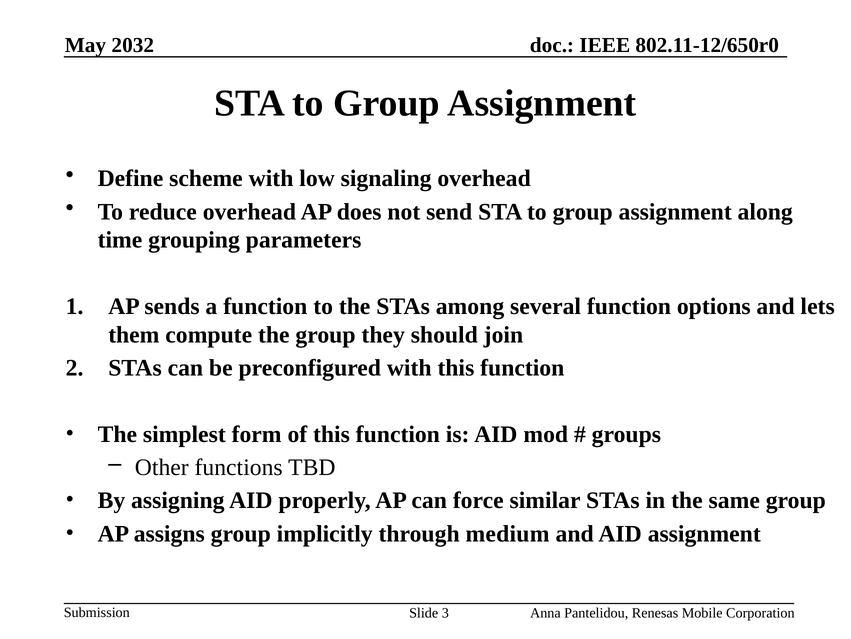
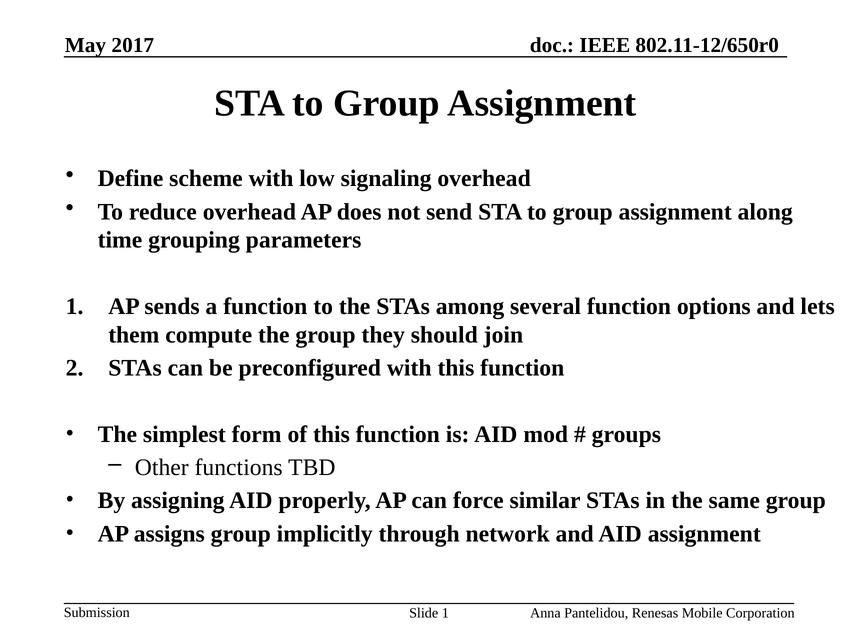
2032: 2032 -> 2017 (133, 45)
medium: medium -> network (508, 533)
Slide 3: 3 -> 1 (445, 612)
